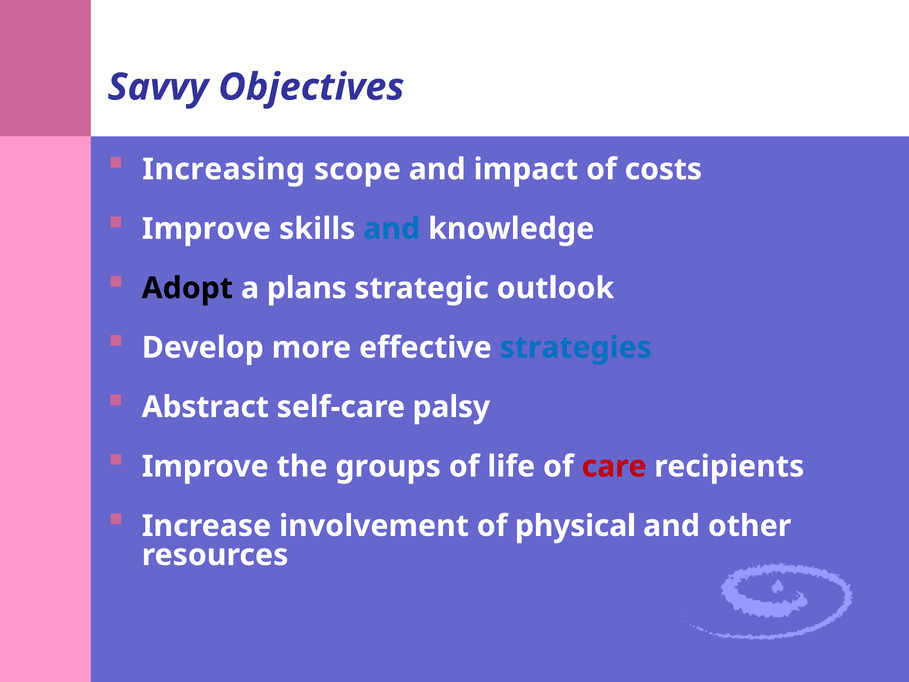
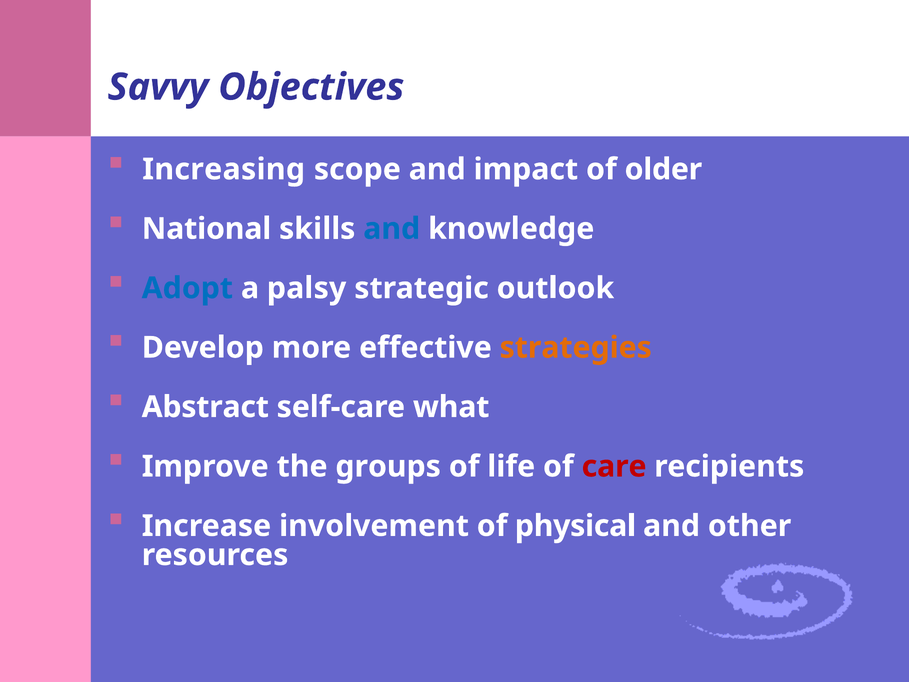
costs: costs -> older (663, 169)
Improve: Improve -> National (206, 229)
Adopt colour: black -> blue (187, 288)
plans: plans -> palsy (307, 288)
strategies colour: blue -> orange (576, 348)
palsy: palsy -> what (451, 407)
